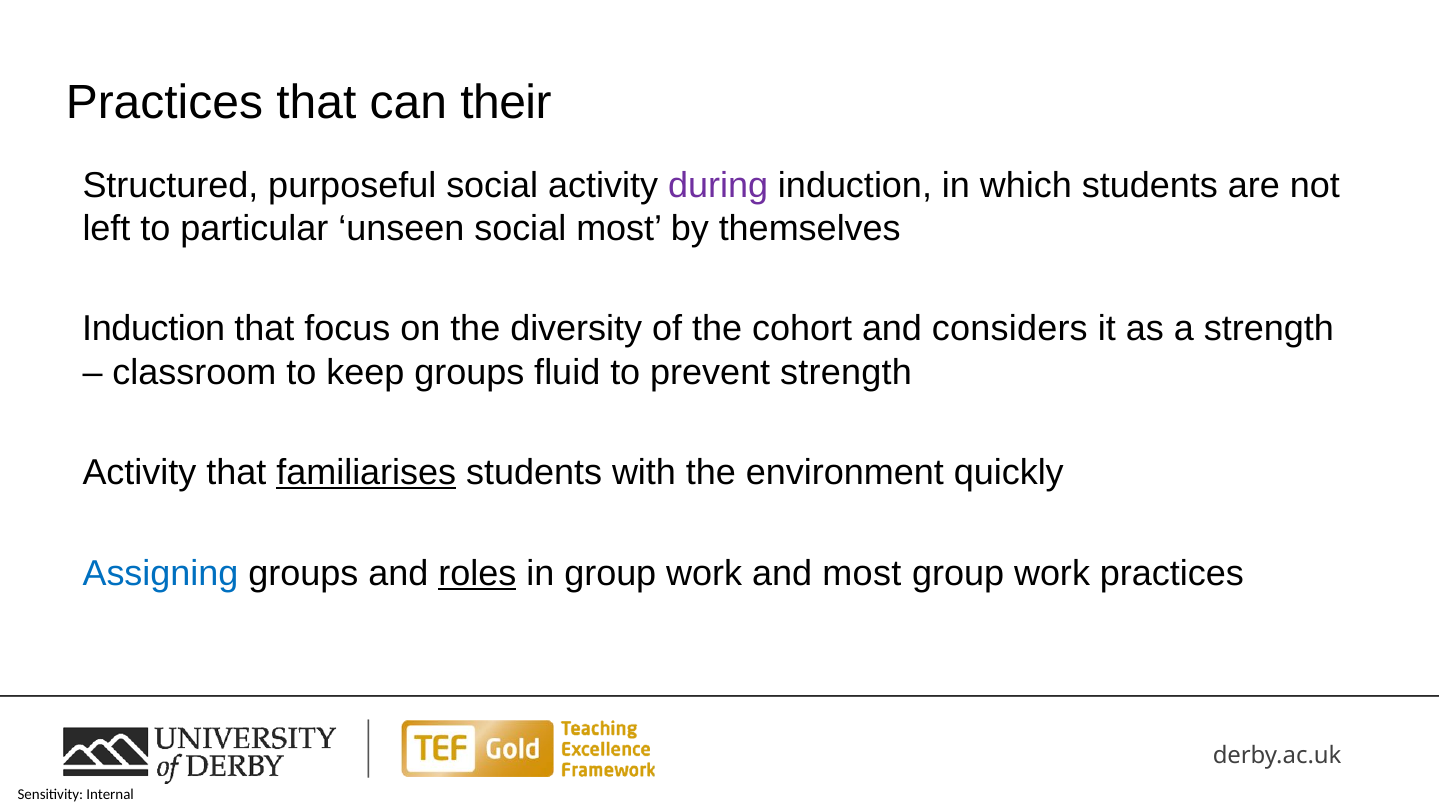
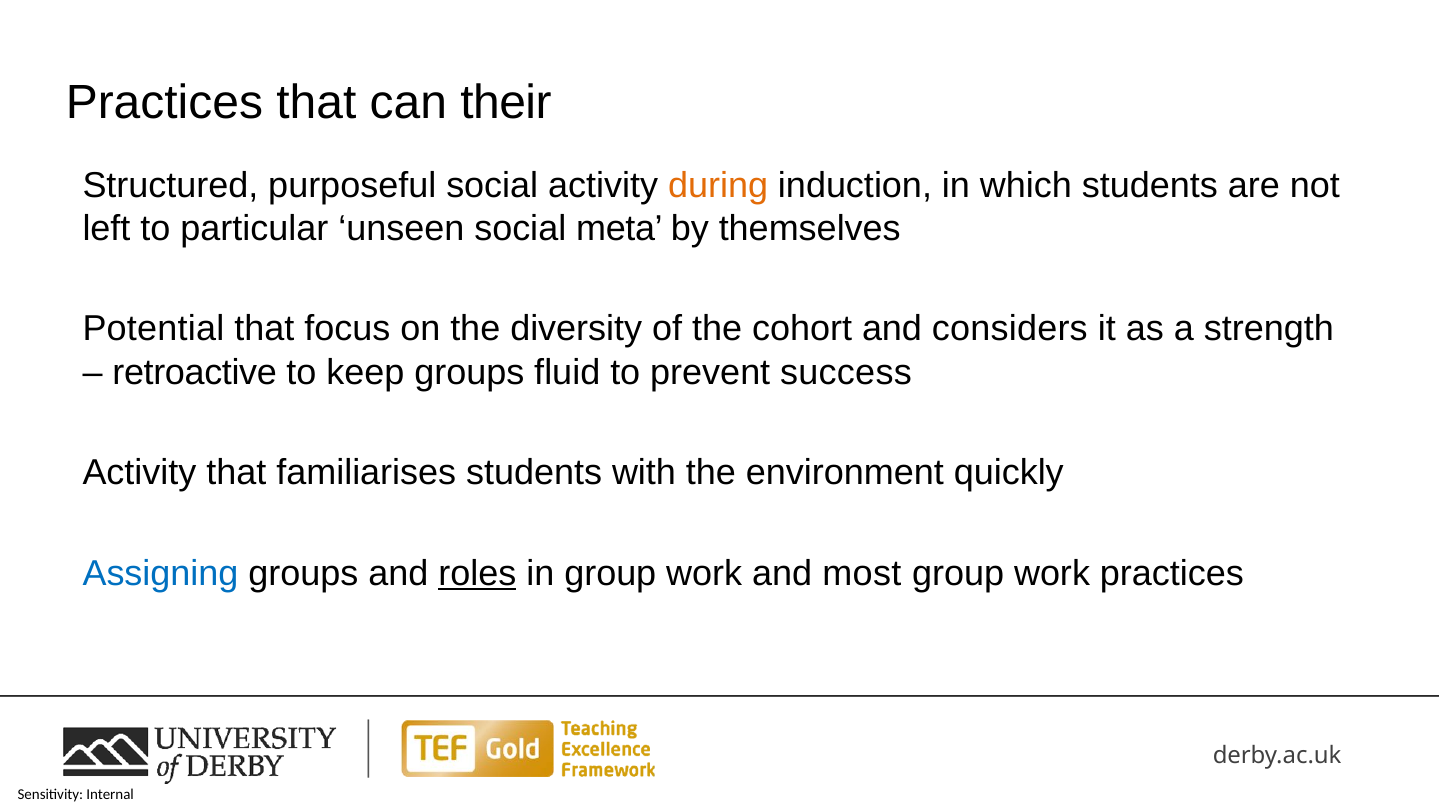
during colour: purple -> orange (718, 185)
social most: most -> meta (619, 228)
Induction: Induction -> Potential (153, 329)
classroom: classroom -> retroactive (195, 372)
prevent strength: strength -> success (846, 372)
familiarises underline: present -> none (366, 473)
